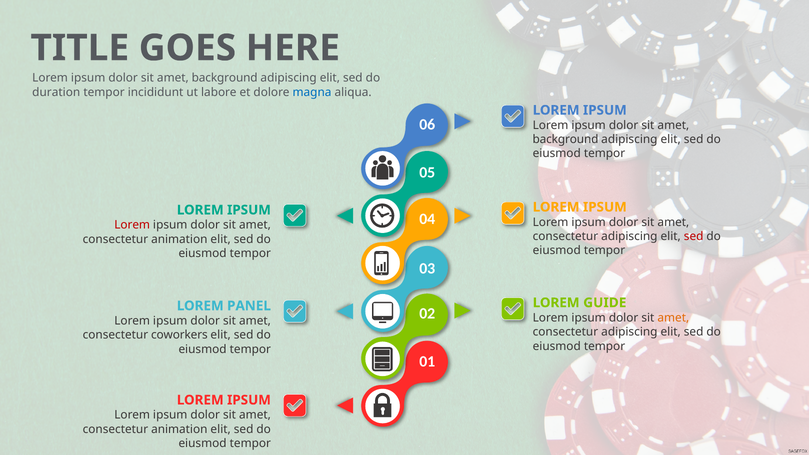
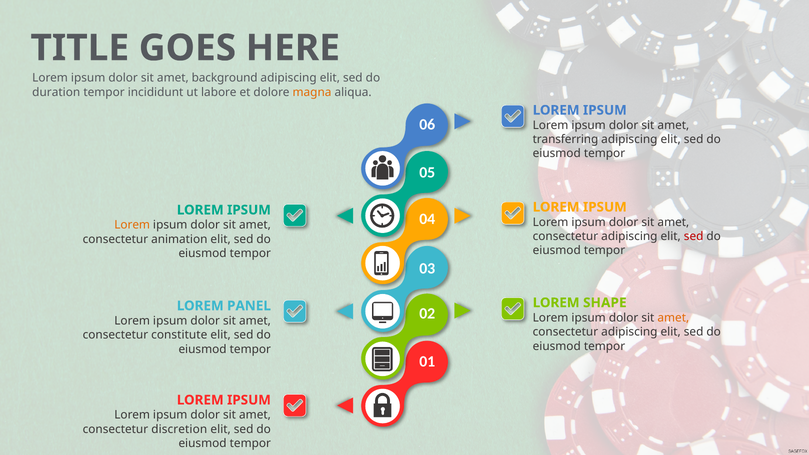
magna colour: blue -> orange (312, 92)
background: background -> transferring (565, 139)
Lorem colour: red -> orange (132, 225)
GUIDE: GUIDE -> SHAPE (605, 303)
coworkers: coworkers -> constitute (179, 335)
animation: animation -> discretion (179, 429)
